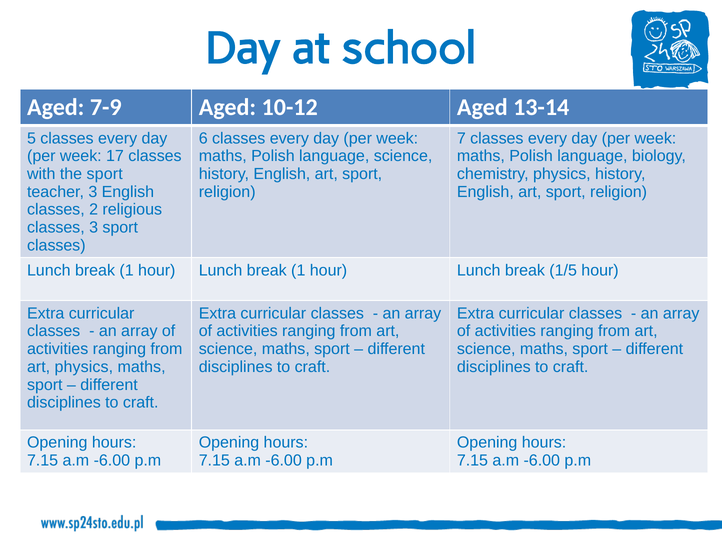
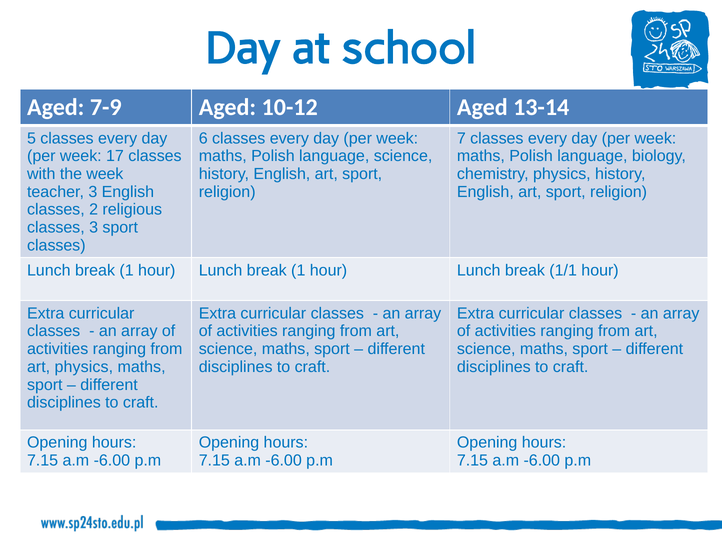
the sport: sport -> week (105, 174)
1/5: 1/5 -> 1/1 (563, 270)
